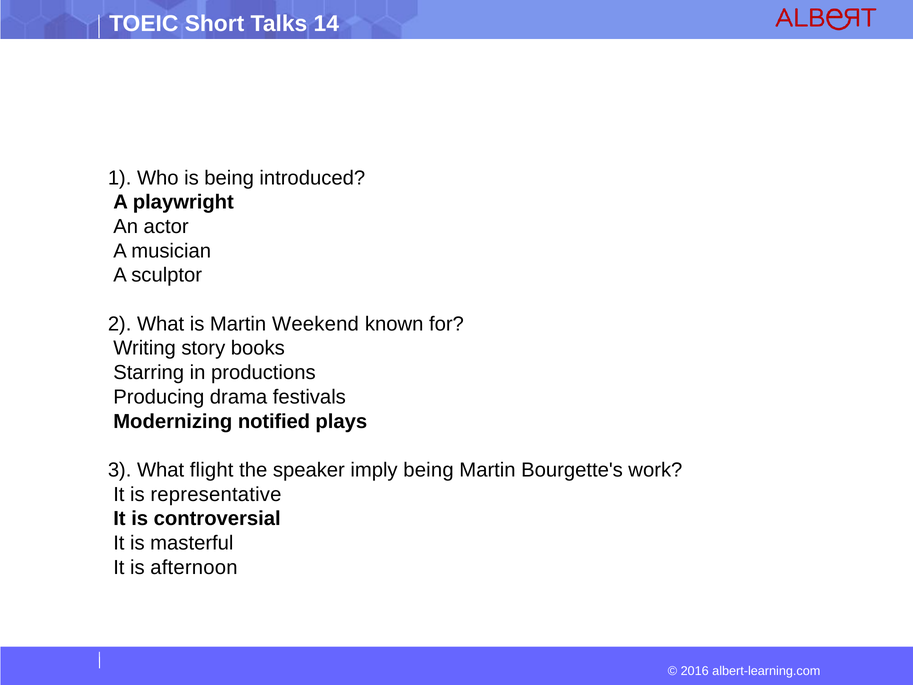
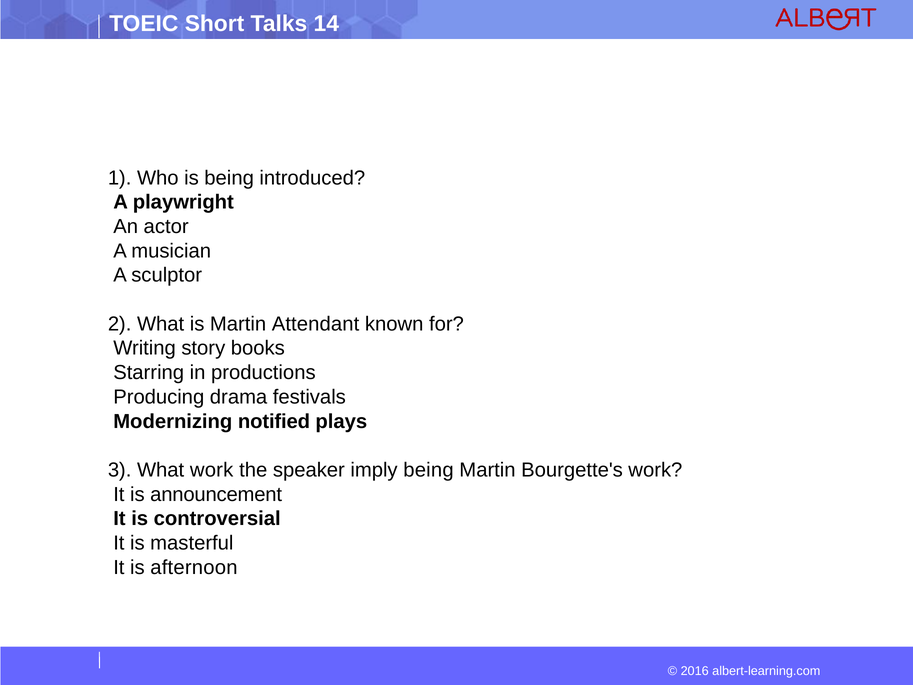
Weekend: Weekend -> Attendant (316, 324)
What flight: flight -> work (212, 470)
representative: representative -> announcement (216, 494)
